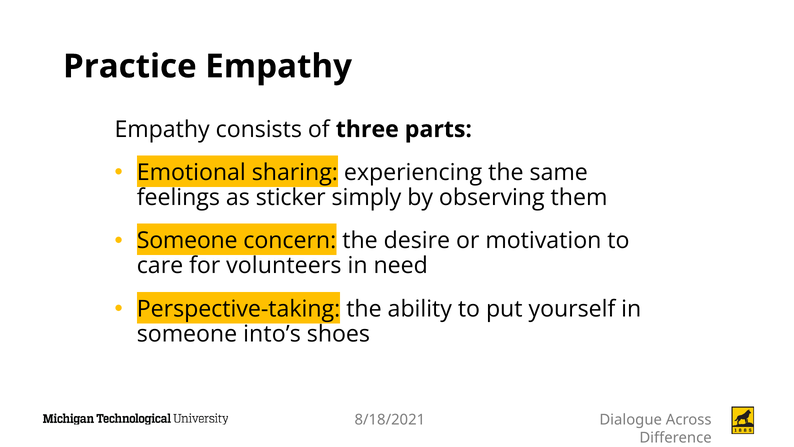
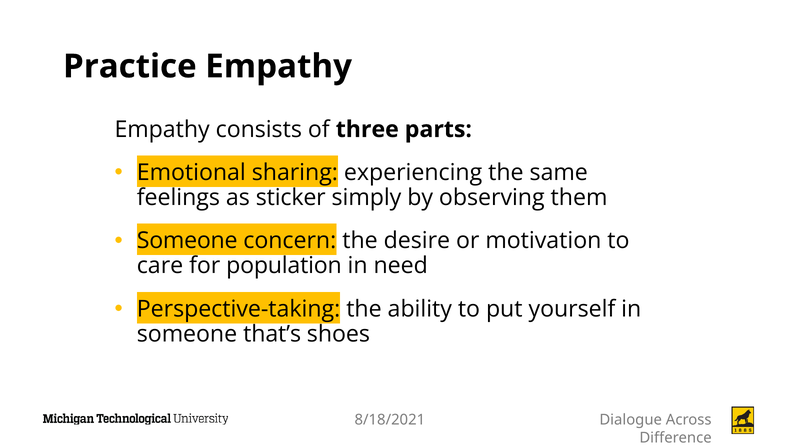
volunteers: volunteers -> population (284, 266)
into’s: into’s -> that’s (272, 334)
